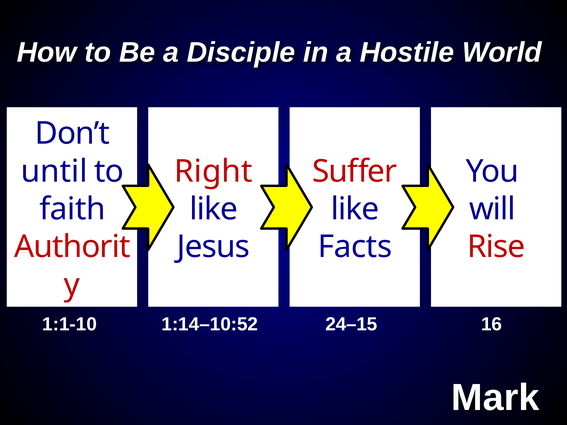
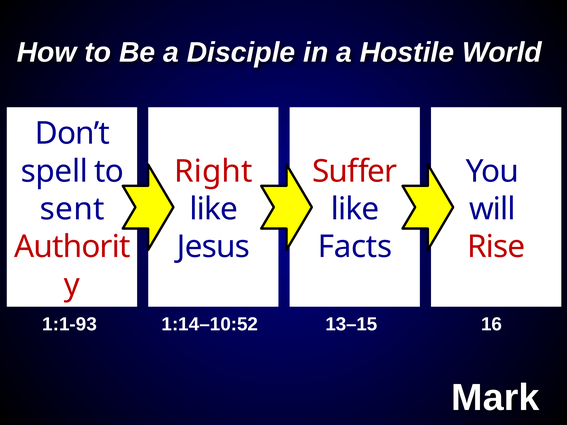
until: until -> spell (54, 171)
faith: faith -> sent (72, 209)
1:1-10: 1:1-10 -> 1:1-93 (70, 324)
24–15: 24–15 -> 13–15 (351, 324)
